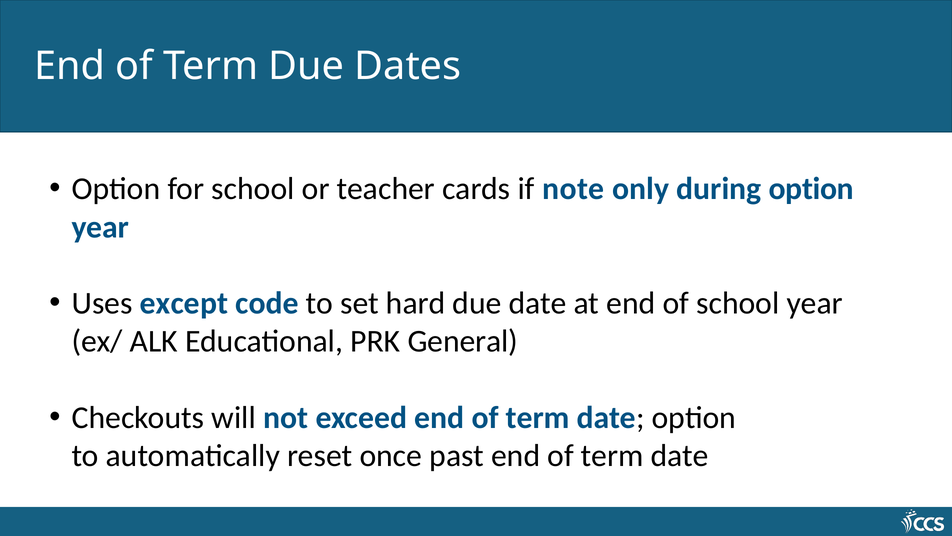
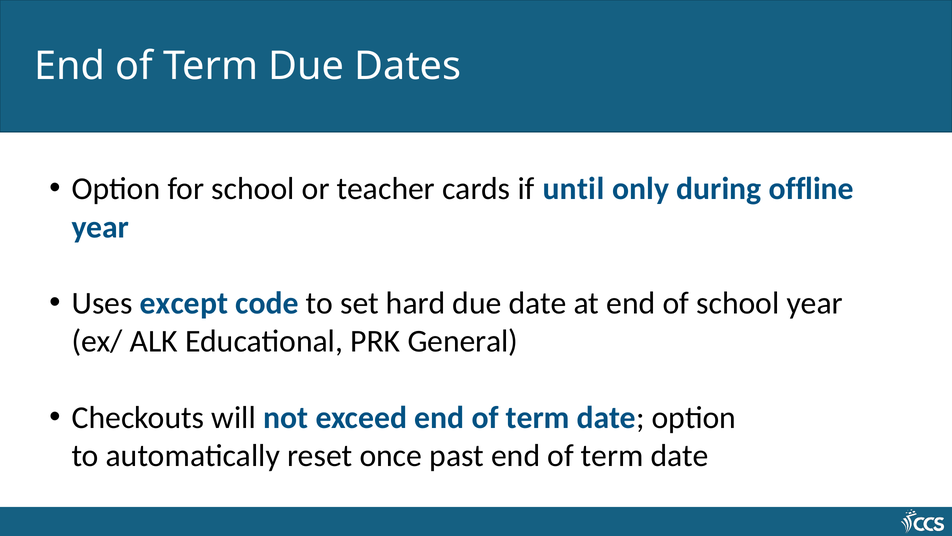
note: note -> until (573, 189)
during option: option -> offline (811, 189)
